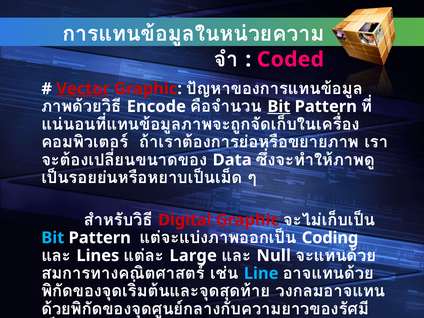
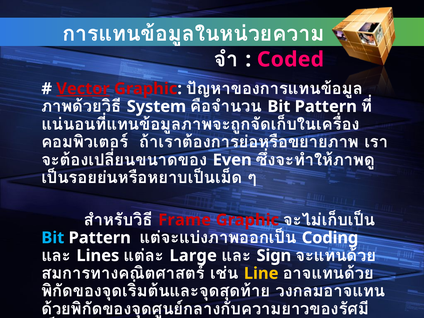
Encode: Encode -> System (156, 106)
Bit underline: present -> none (279, 106)
Data: Data -> Even (232, 160)
Digital: Digital -> Frame (185, 220)
Null: Null -> Sign (274, 256)
Line colour: light blue -> yellow (261, 273)
